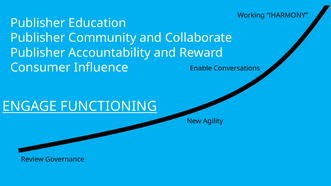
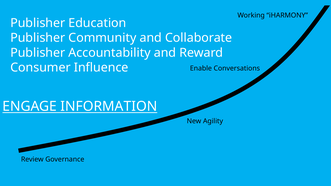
FUNCTIONING: FUNCTIONING -> INFORMATION (109, 107)
